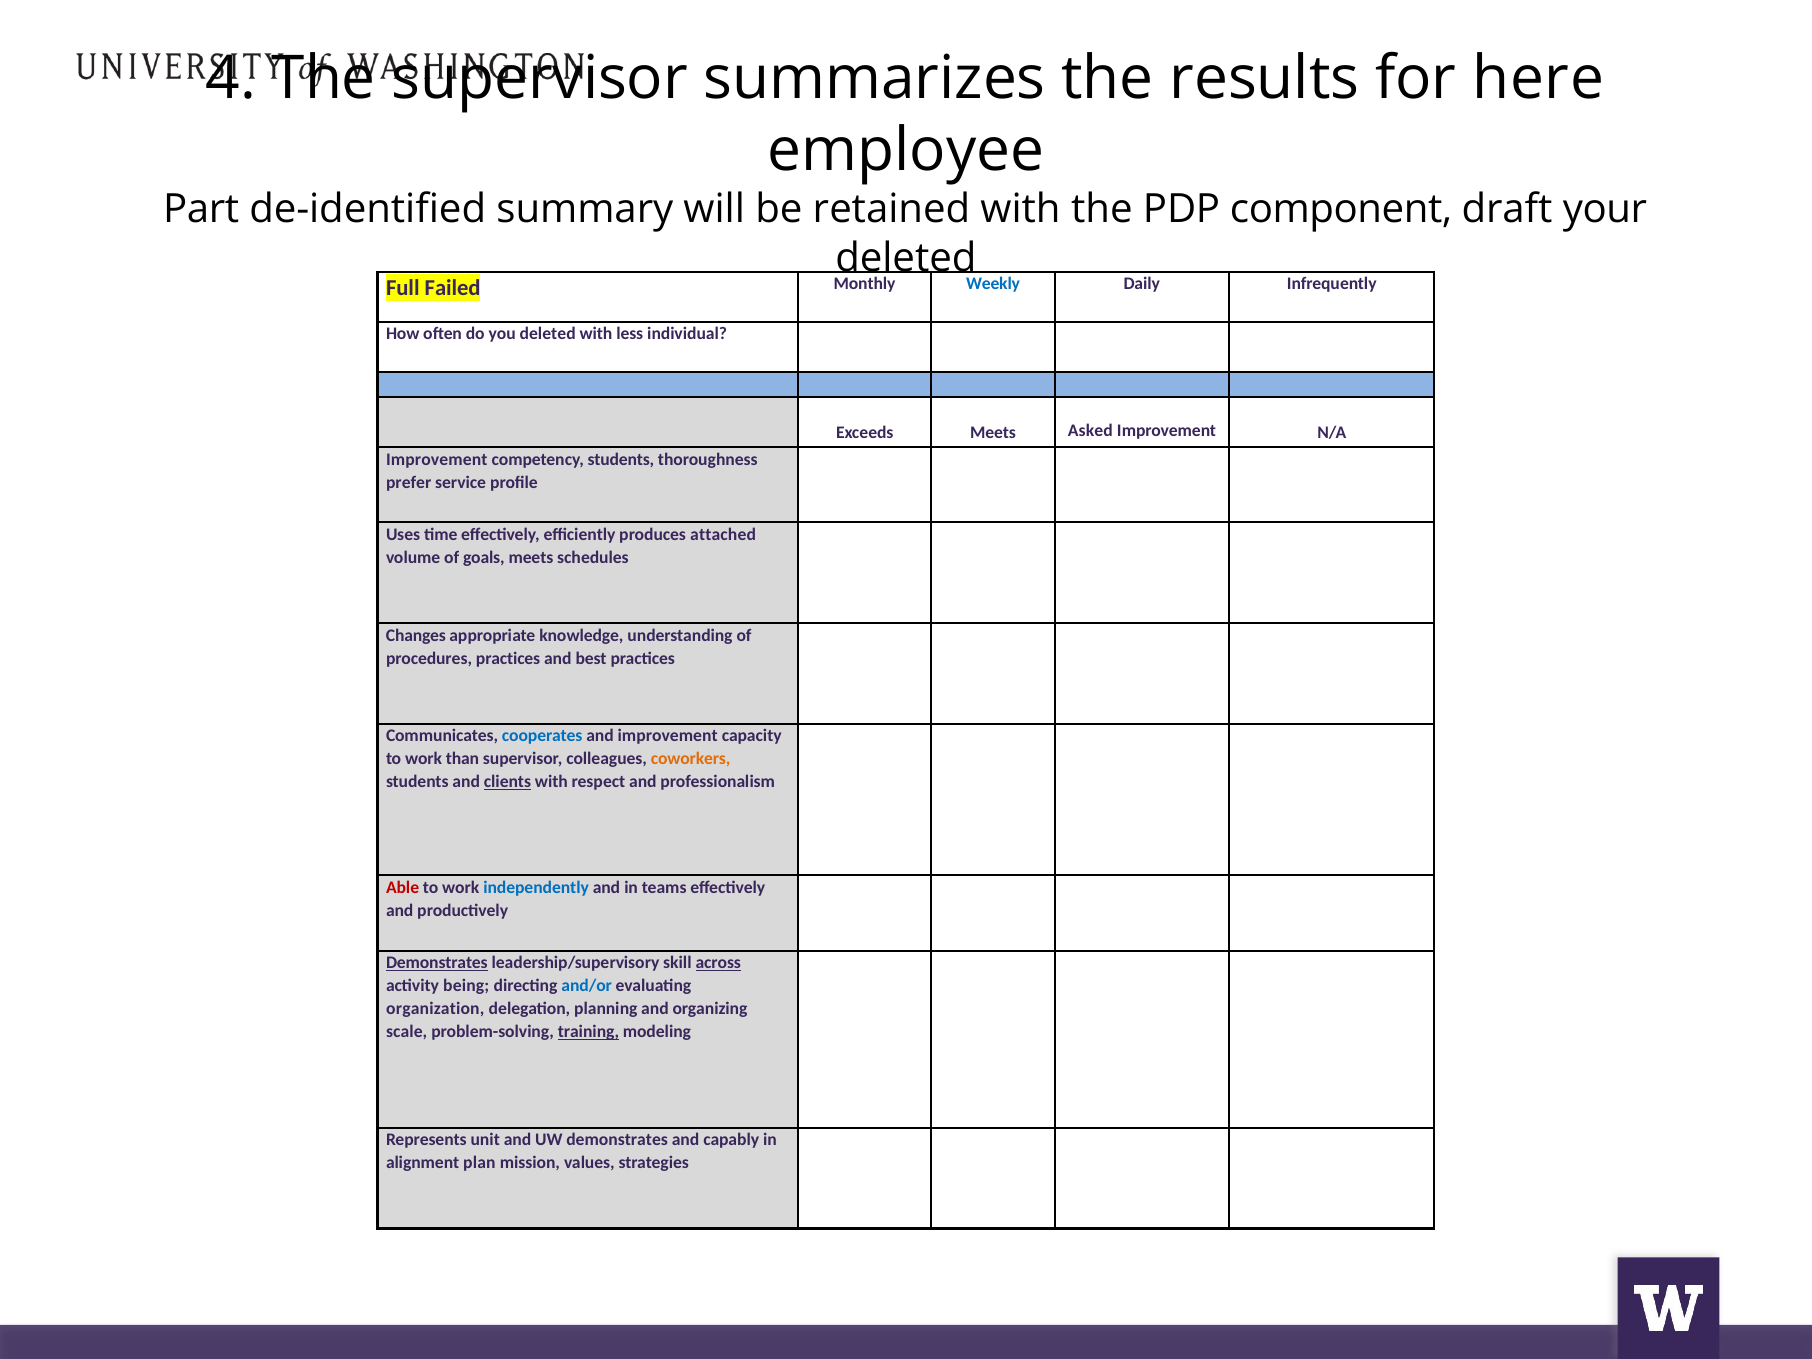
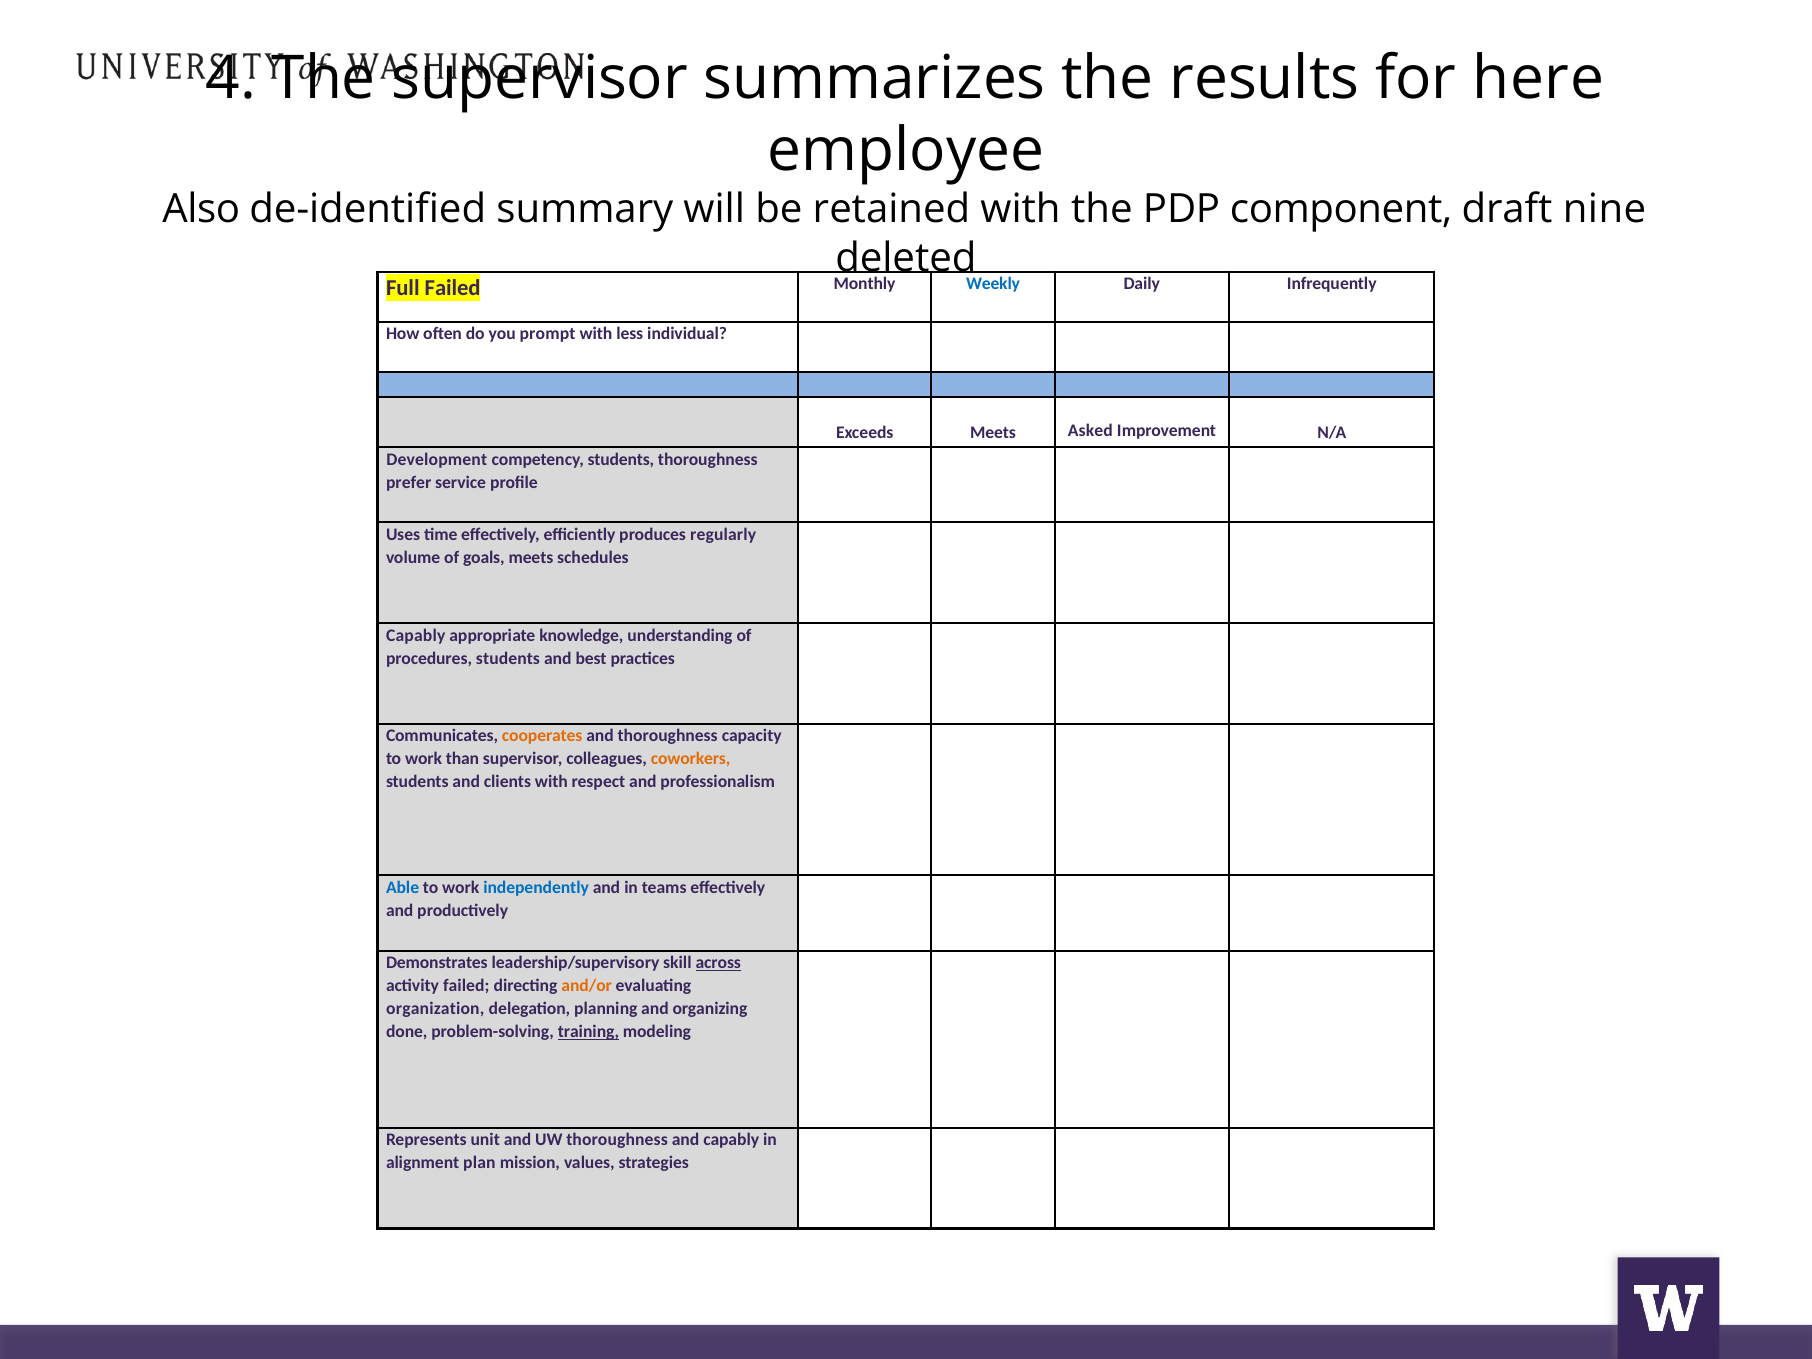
Part: Part -> Also (201, 210)
your: your -> nine (1605, 210)
you deleted: deleted -> prompt (548, 334)
Improvement: Improvement -> Development (437, 459)
attached: attached -> regularly (723, 535)
Changes: Changes -> Capably (416, 635)
procedures practices: practices -> students (508, 658)
cooperates colour: blue -> orange (542, 736)
and improvement: improvement -> thoroughness (668, 736)
clients underline: present -> none (507, 782)
Able colour: red -> blue (403, 888)
Demonstrates underline: present -> none (437, 963)
activity being: being -> failed (466, 986)
and/or colour: blue -> orange (587, 986)
scale: scale -> done (407, 1032)
UW demonstrates: demonstrates -> thoroughness (617, 1140)
